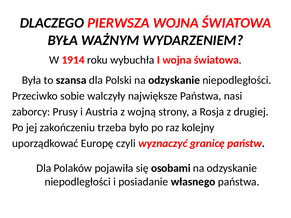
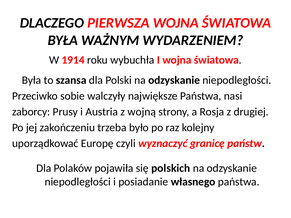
osobami: osobami -> polskich (171, 168)
